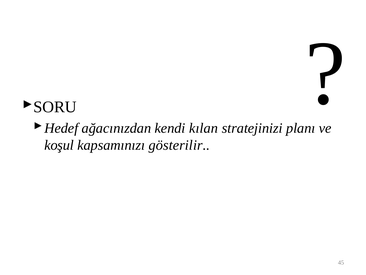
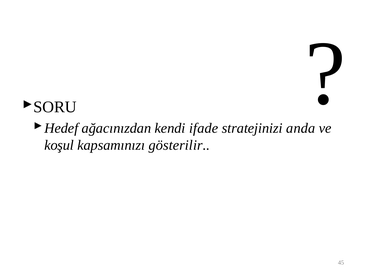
kılan: kılan -> ifade (204, 128)
planı: planı -> anda (301, 128)
